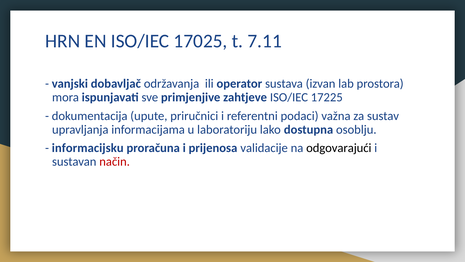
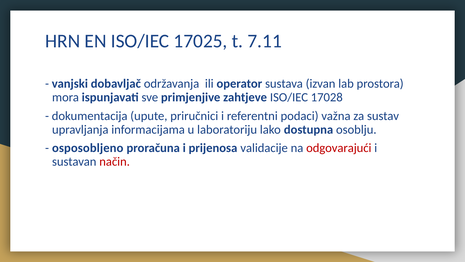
17225: 17225 -> 17028 (327, 97)
informacijsku: informacijsku -> osposobljeno (88, 148)
odgovarajući colour: black -> red (339, 148)
